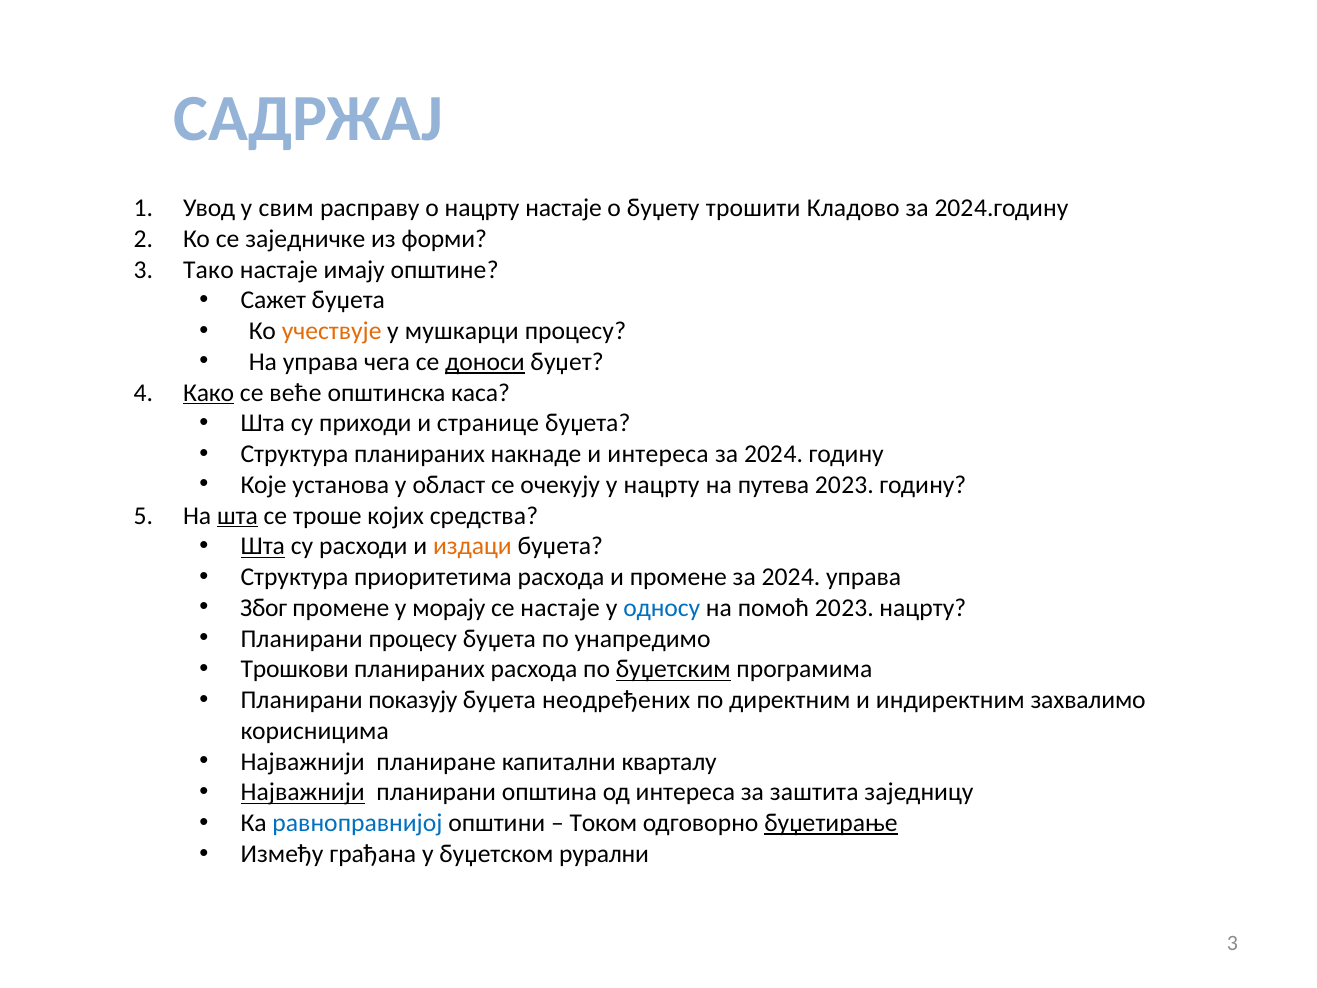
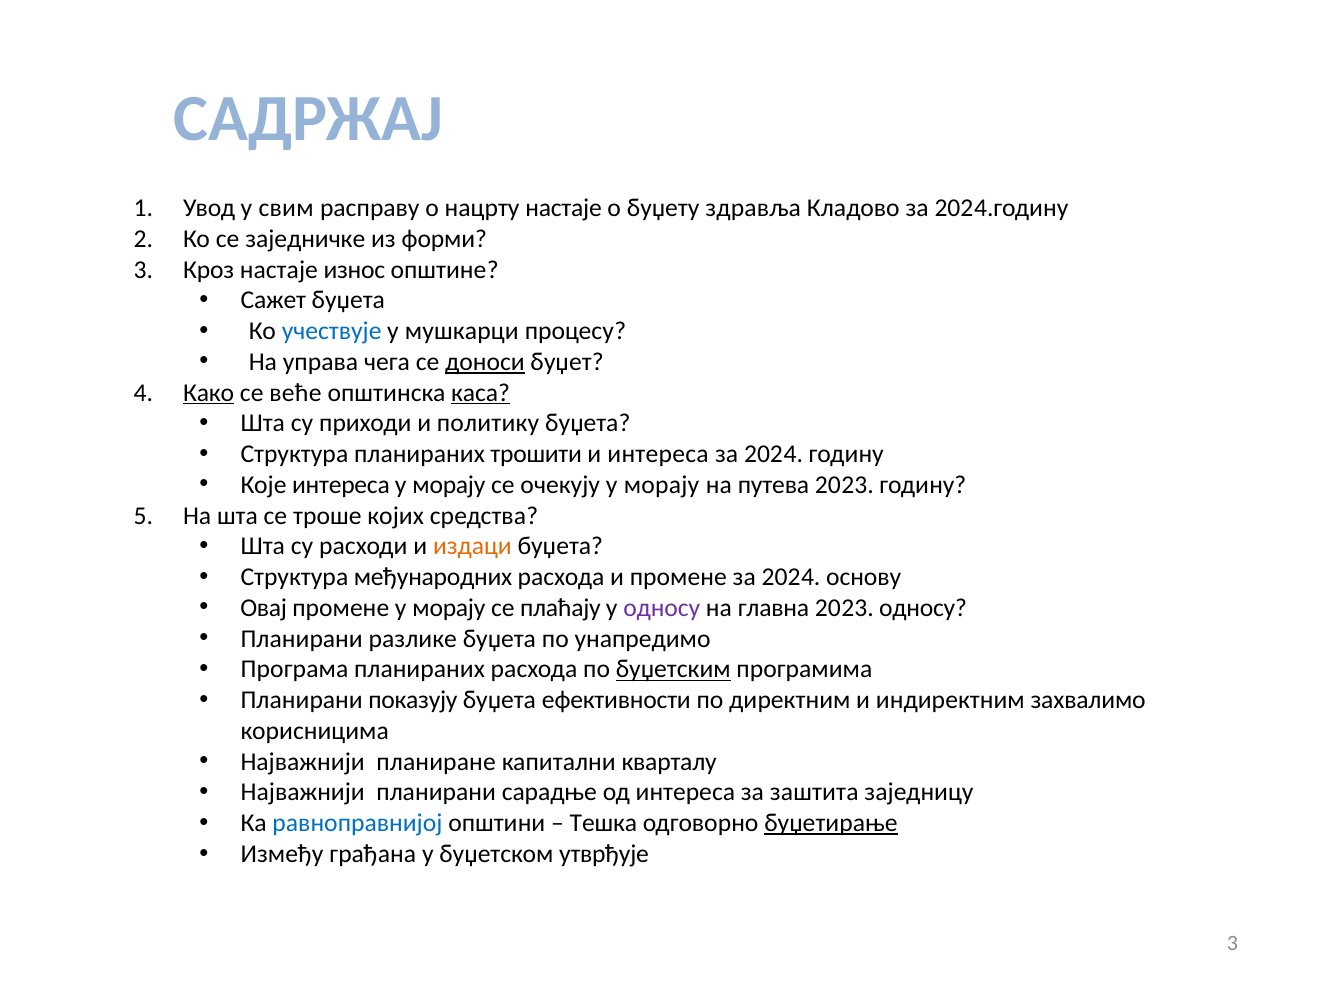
трошити: трошити -> здравља (753, 208)
Тако: Тако -> Кроз (209, 270)
имају: имају -> износ (354, 270)
учествује colour: orange -> blue (332, 331)
каса underline: none -> present (481, 393)
странице: странице -> политику (488, 423)
накнаде: накнаде -> трошити (536, 454)
Које установа: установа -> интереса (341, 485)
област: област -> морају (449, 485)
очекују у нацрту: нацрту -> морају (662, 485)
шта underline: present -> none (237, 515)
Шта underline: present -> none (263, 546)
приоритетима: приоритетима -> међународних (433, 577)
2024 управа: управа -> основу (864, 577)
Због: Због -> Овај (264, 608)
се настаје: настаје -> плаћају (560, 608)
односу colour: blue -> purple (662, 608)
помоћ: помоћ -> главна (773, 608)
2023 нацрту: нацрту -> односу (923, 608)
Планирани процесу: процесу -> разлике (413, 638)
Трошкови: Трошкови -> Програма (294, 669)
неодређених: неодређених -> ефективности (616, 700)
Најважнији underline: present -> none (303, 792)
општина: општина -> сарадње (549, 792)
Током: Током -> Тешка (603, 823)
рурални: рурални -> утврђује (604, 854)
